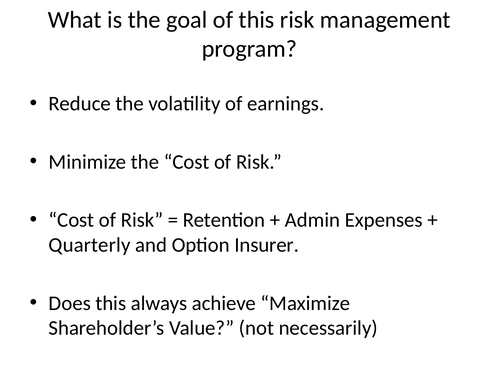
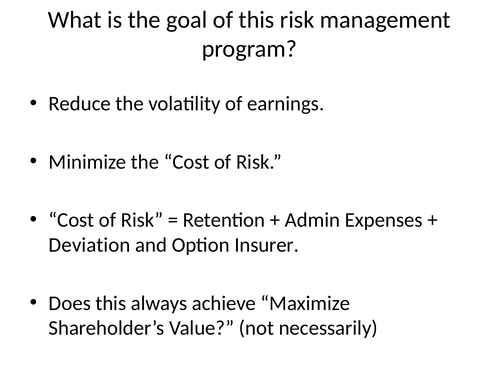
Quarterly: Quarterly -> Deviation (90, 245)
